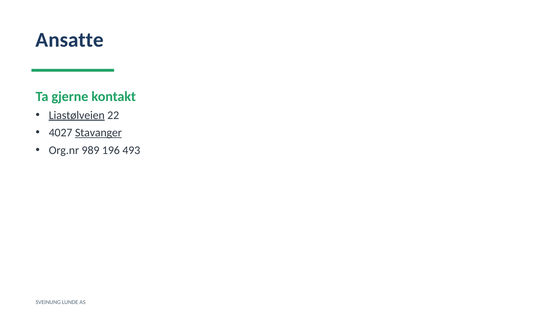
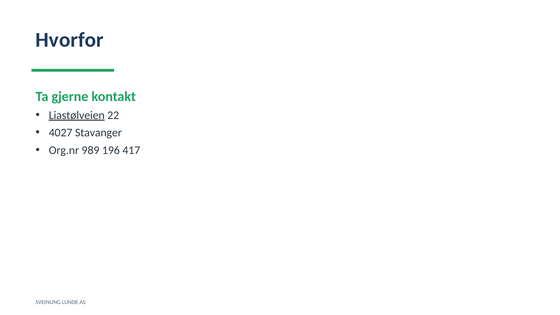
Ansatte: Ansatte -> Hvorfor (70, 40)
Stavanger underline: present -> none (98, 133)
493: 493 -> 417 (131, 150)
